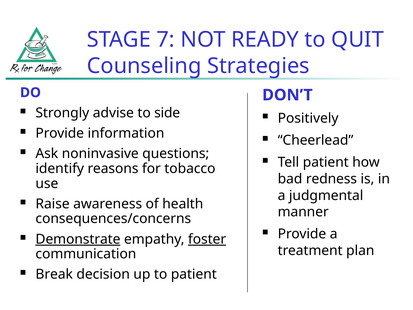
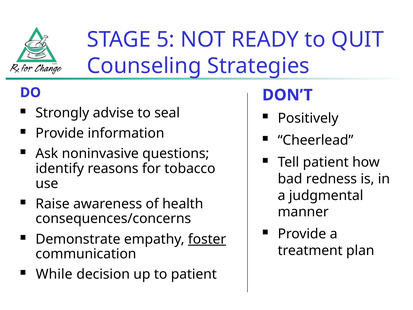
7: 7 -> 5 (166, 40)
side: side -> seal (167, 113)
Demonstrate underline: present -> none (78, 239)
Break: Break -> While (54, 274)
